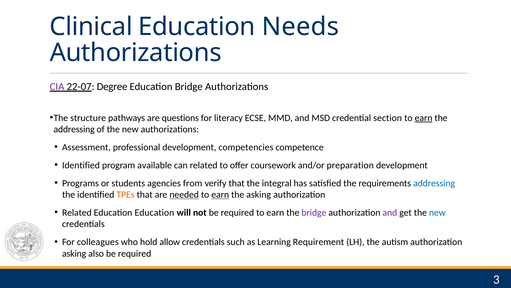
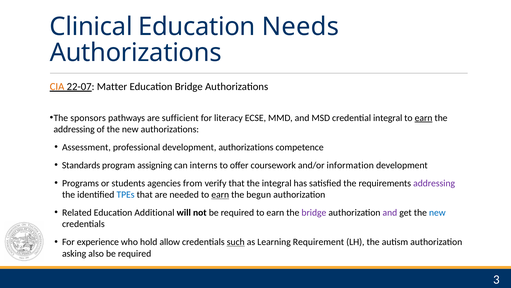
CIA colour: purple -> orange (57, 86)
Degree: Degree -> Matter (112, 86)
structure: structure -> sponsors (88, 118)
questions: questions -> sufficient (180, 118)
credential section: section -> integral (388, 118)
development competencies: competencies -> authorizations (246, 147)
Identified: Identified -> Standards (81, 165)
available: available -> assigning (155, 165)
can related: related -> interns (204, 165)
preparation: preparation -> information (350, 165)
addressing colour: blue -> purple (434, 183)
TPEs colour: orange -> blue (126, 194)
needed underline: present -> none (184, 194)
the asking: asking -> begun (259, 194)
Education Education: Education -> Additional (154, 212)
colleagues: colleagues -> experience (98, 242)
such underline: none -> present (236, 242)
